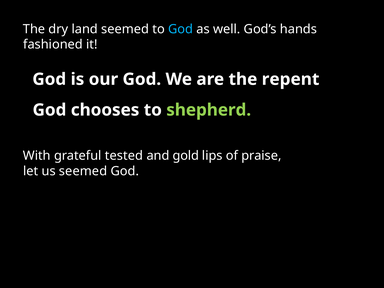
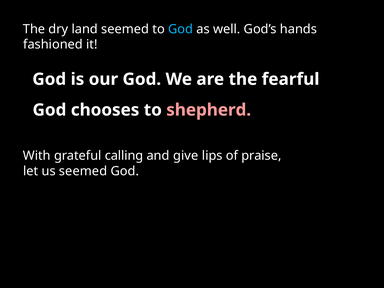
repent: repent -> fearful (291, 79)
shepherd colour: light green -> pink (209, 110)
tested: tested -> calling (124, 156)
gold: gold -> give (186, 156)
